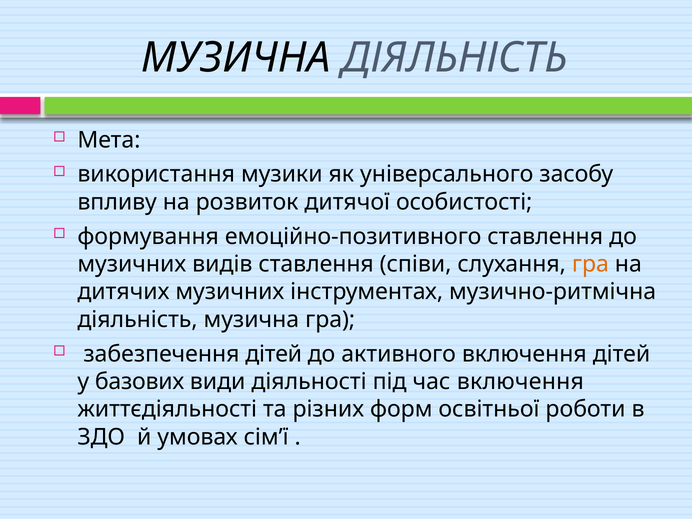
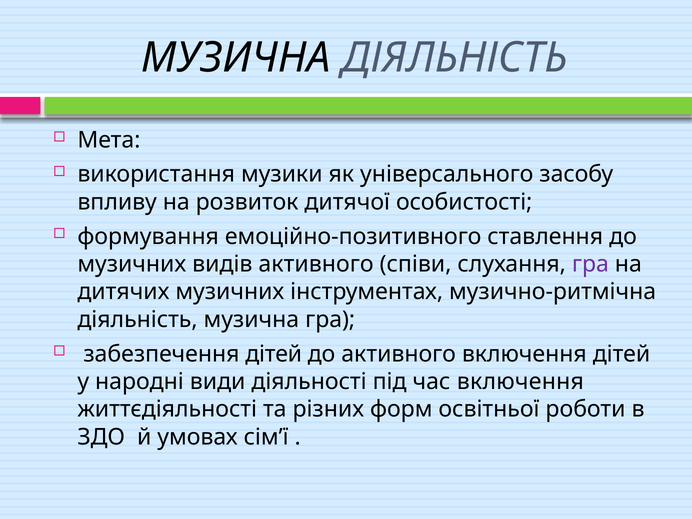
видів ставлення: ставлення -> активного (316, 264)
гра colour: orange -> purple (590, 264)
базових: базових -> народні (139, 382)
